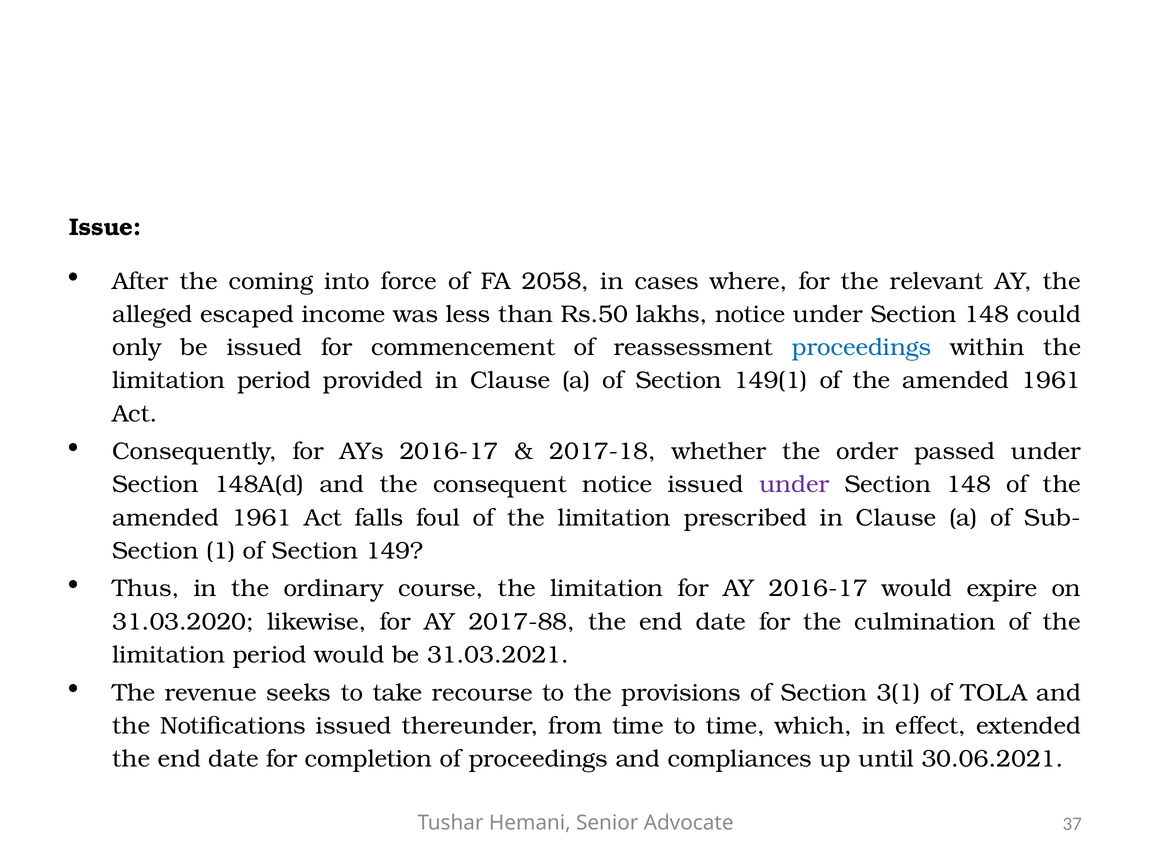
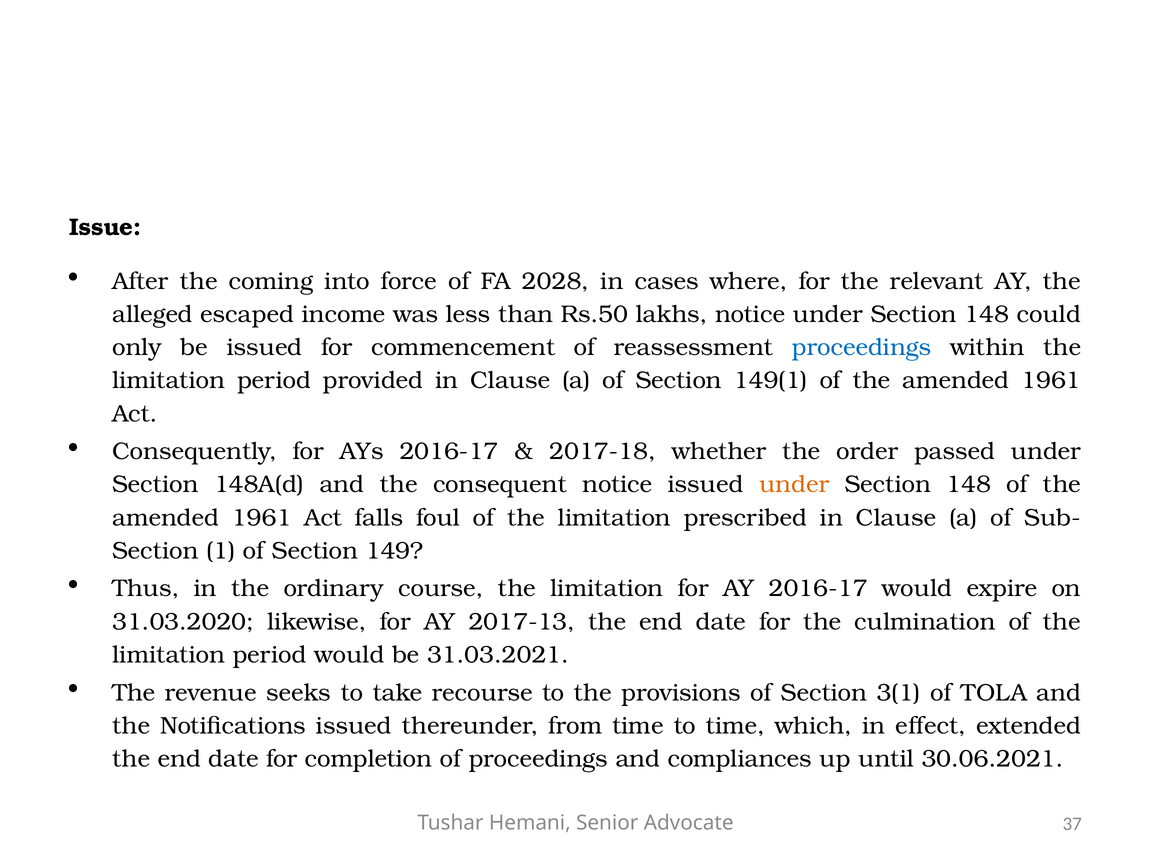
2058: 2058 -> 2028 (556, 281)
under colour: purple -> orange (794, 485)
2017-88: 2017-88 -> 2017-13 (522, 622)
